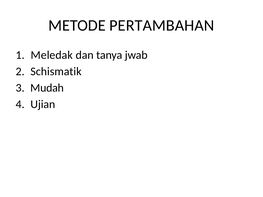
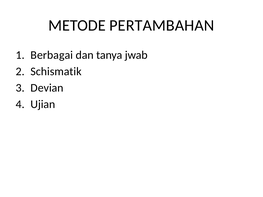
Meledak: Meledak -> Berbagai (52, 55)
Mudah: Mudah -> Devian (47, 88)
